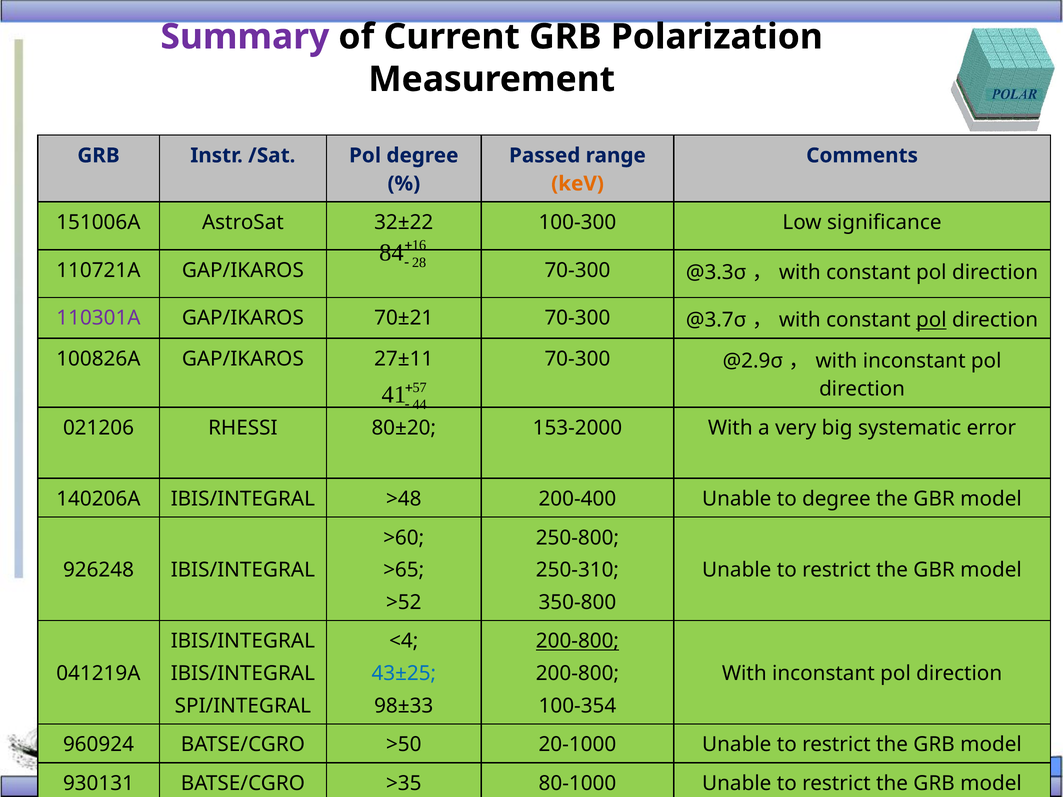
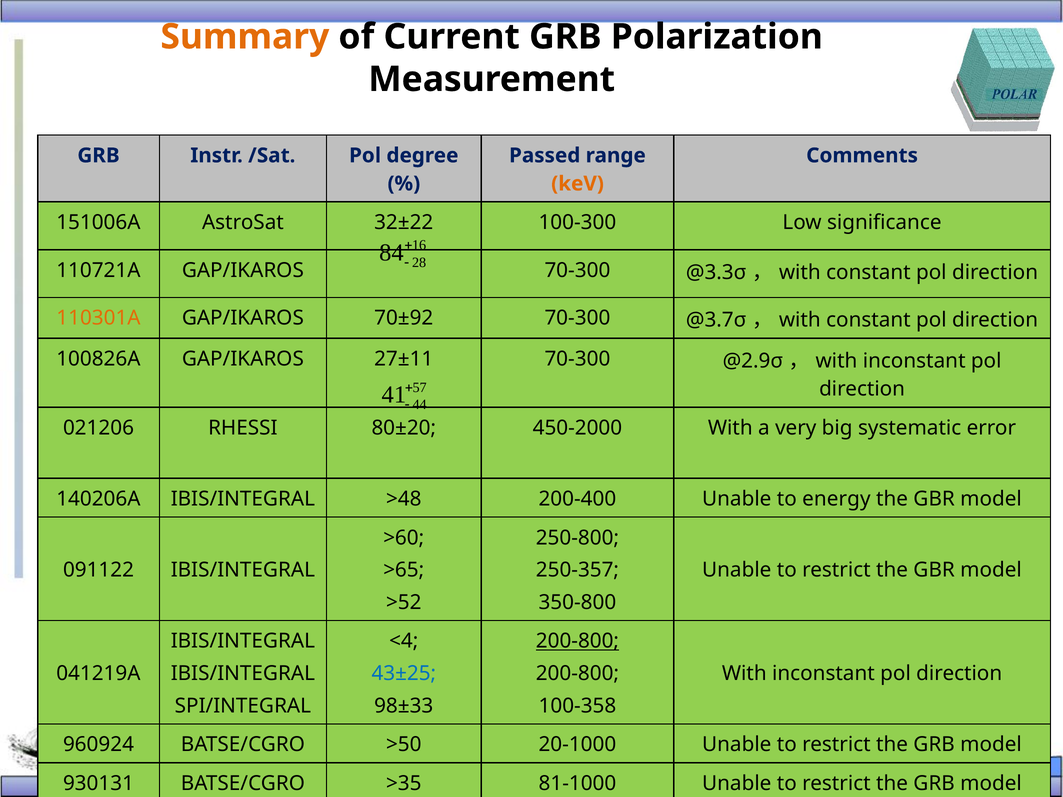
Summary colour: purple -> orange (245, 37)
110301A colour: purple -> orange (98, 318)
70±21: 70±21 -> 70±92 (404, 318)
pol underline: present -> none (931, 320)
153-2000: 153-2000 -> 450-2000 (577, 428)
to degree: degree -> energy (836, 499)
926248: 926248 -> 091122 (98, 570)
250-310: 250-310 -> 250-357 (577, 570)
100-354: 100-354 -> 100-358 (577, 706)
80-1000: 80-1000 -> 81-1000 (577, 784)
